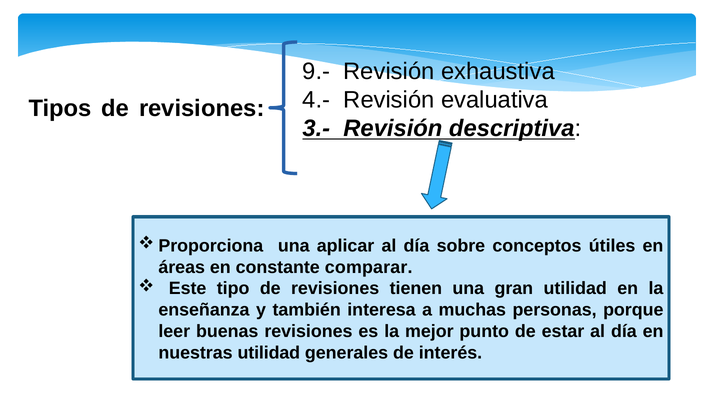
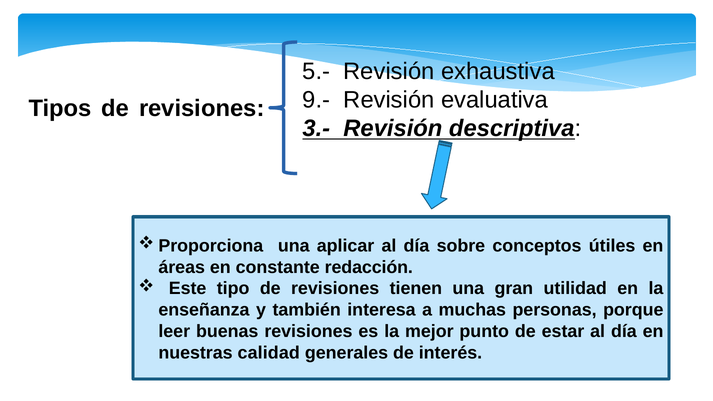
9.-: 9.- -> 5.- (316, 72)
4.-: 4.- -> 9.- (316, 100)
comparar: comparar -> redacción (369, 267)
nuestras utilidad: utilidad -> calidad (269, 353)
